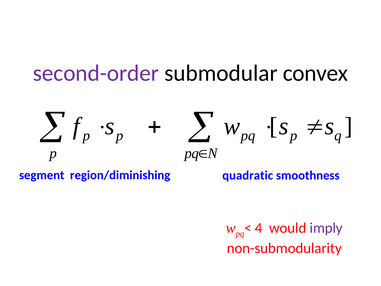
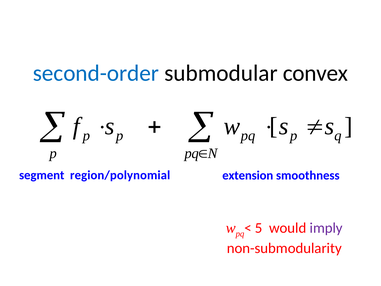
second-order colour: purple -> blue (96, 73)
region/diminishing: region/diminishing -> region/polynomial (120, 175)
quadratic: quadratic -> extension (248, 175)
4: 4 -> 5 (259, 228)
